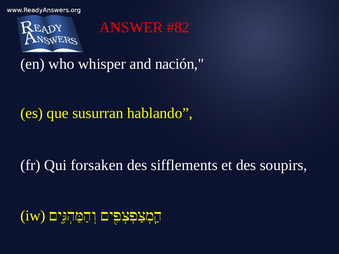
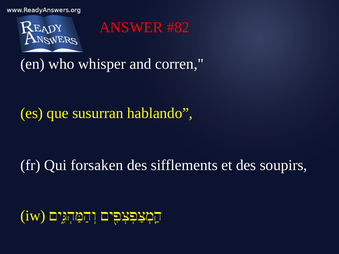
nación: nación -> corren (179, 64)
